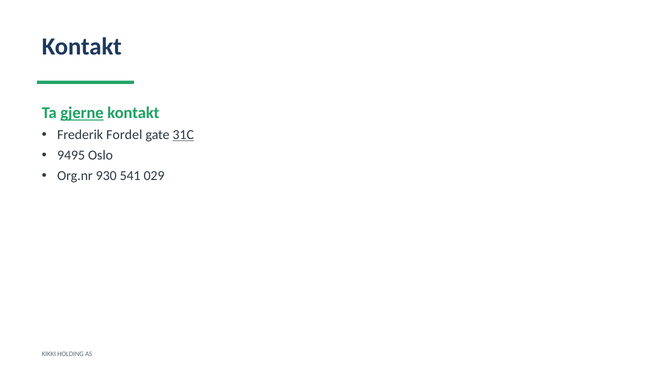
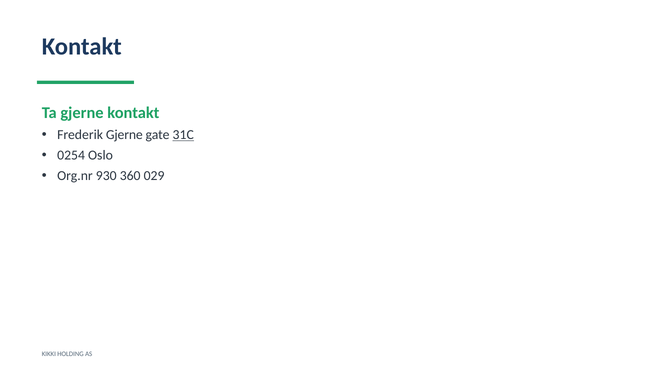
gjerne underline: present -> none (82, 113)
Frederik Fordel: Fordel -> Gjerne (124, 135)
9495: 9495 -> 0254 (71, 156)
541: 541 -> 360 (130, 176)
